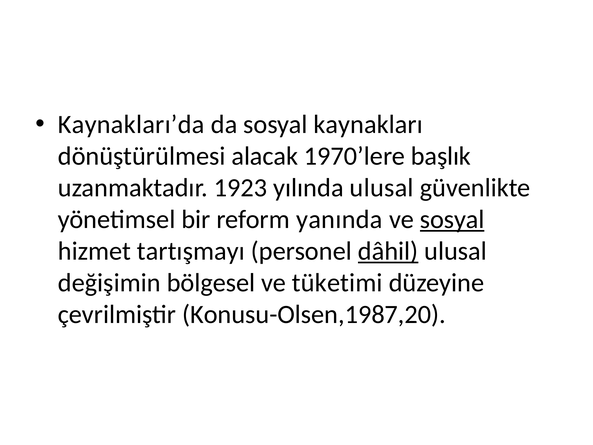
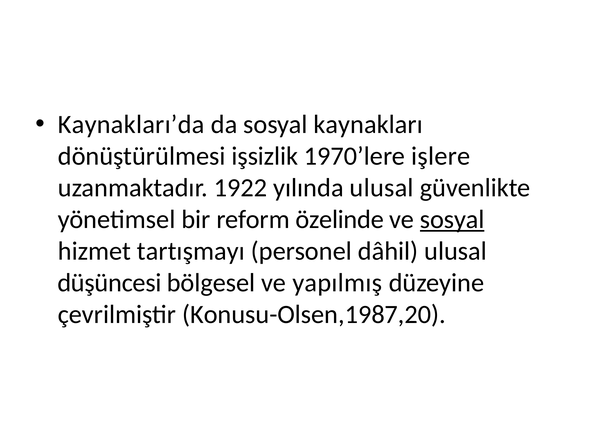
alacak: alacak -> işsizlik (265, 156)
başlık: başlık -> işlere (441, 156)
1923: 1923 -> 1922 (241, 188)
yanında: yanında -> özelinde (340, 219)
dâhil underline: present -> none (388, 251)
değişimin: değişimin -> düşüncesi (109, 283)
tüketimi: tüketimi -> yapılmış (337, 283)
